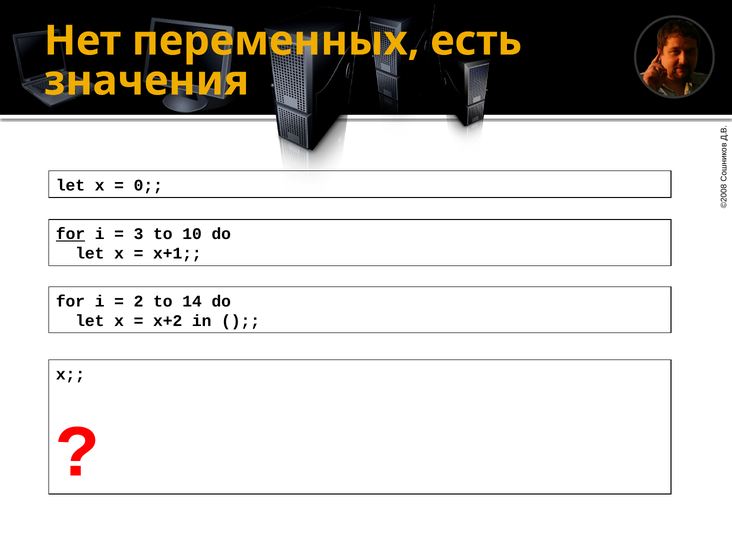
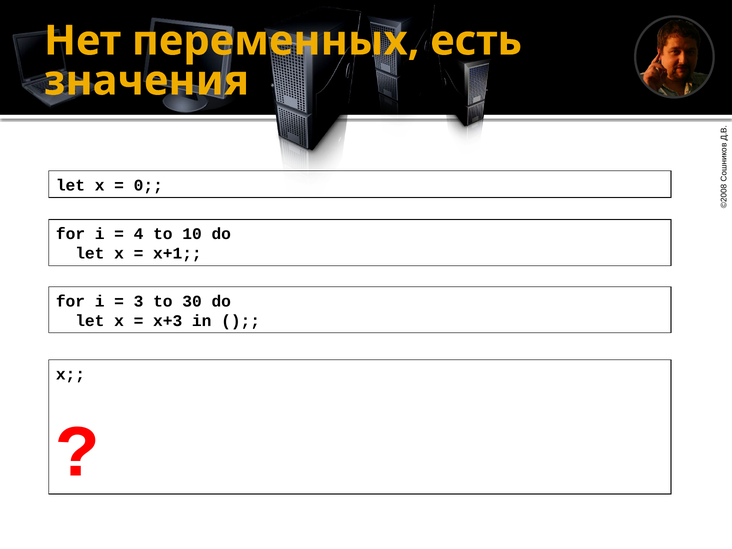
for underline: present -> none (71, 234)
3: 3 -> 4 (139, 234)
2: 2 -> 3 (139, 301)
14: 14 -> 30 (192, 301)
x+2: x+2 -> x+3 (168, 321)
